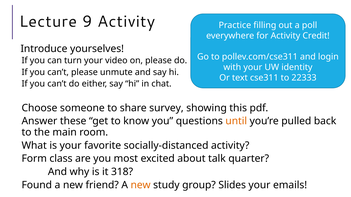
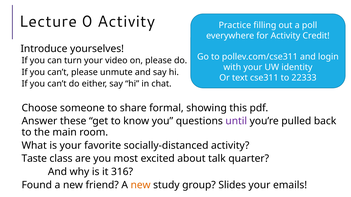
9: 9 -> 0 (87, 22)
survey: survey -> formal (166, 108)
until colour: orange -> purple (236, 121)
Form: Form -> Taste (34, 159)
318: 318 -> 316 (122, 172)
